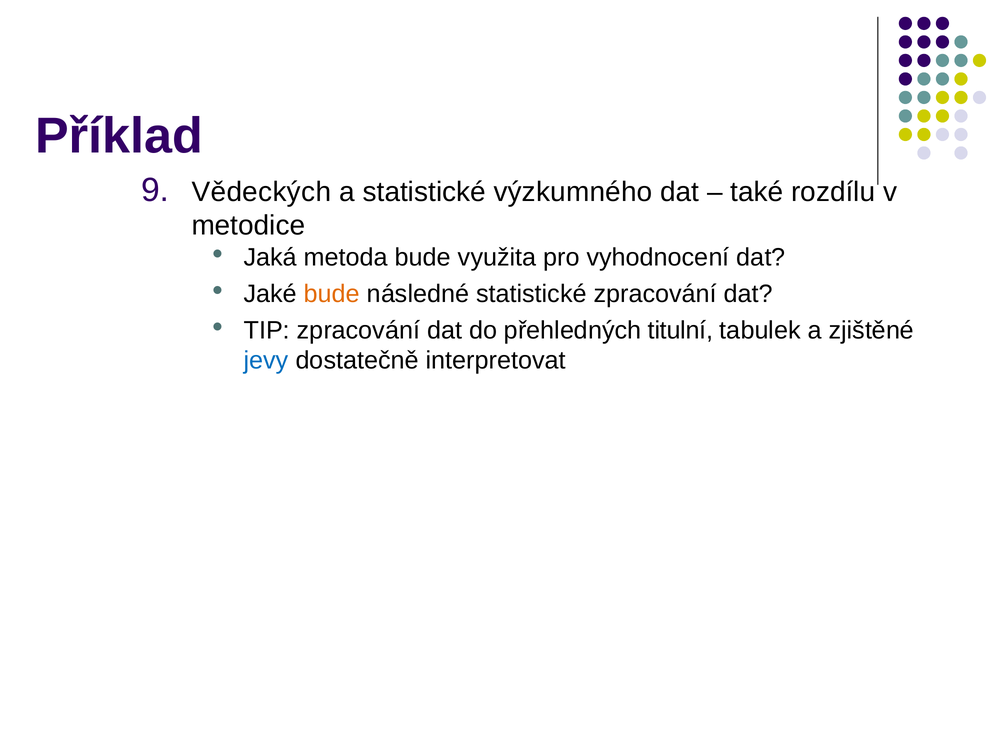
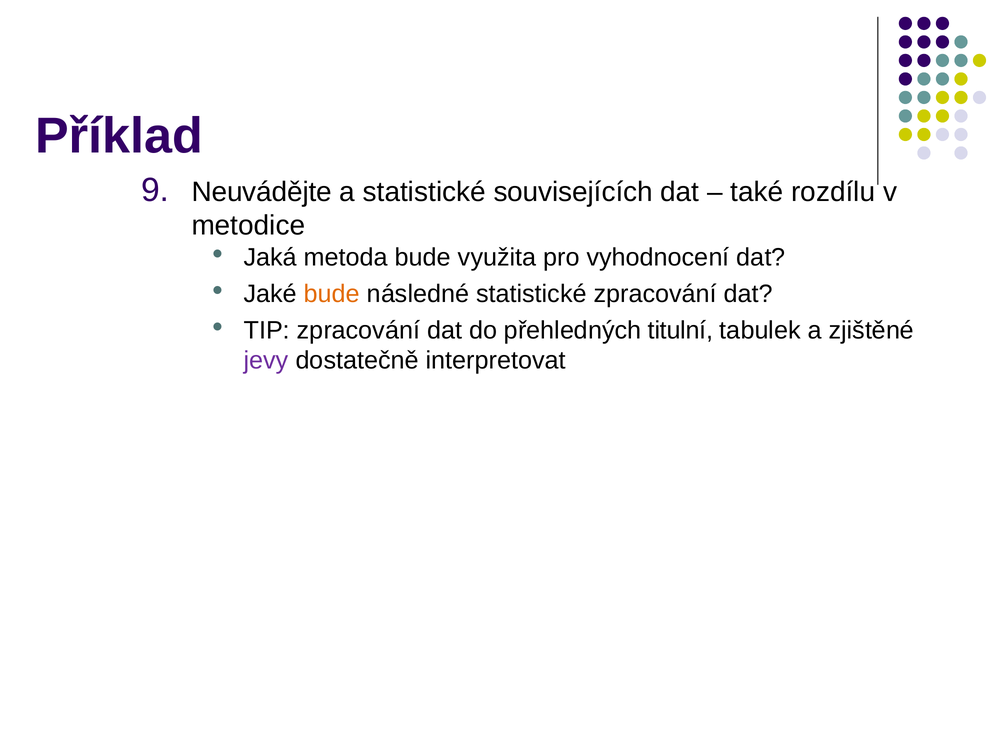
Vědeckých: Vědeckých -> Neuvádějte (262, 192)
výzkumného: výzkumného -> souvisejících (573, 192)
jevy colour: blue -> purple (266, 361)
